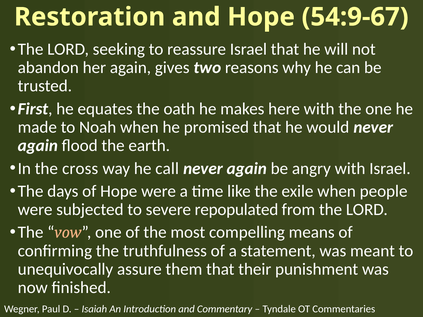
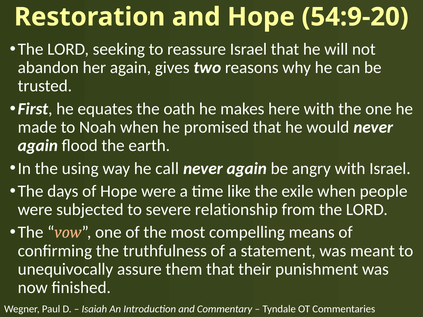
54:9-67: 54:9-67 -> 54:9-20 (355, 17)
cross: cross -> using (80, 169)
repopulated: repopulated -> relationship (236, 210)
